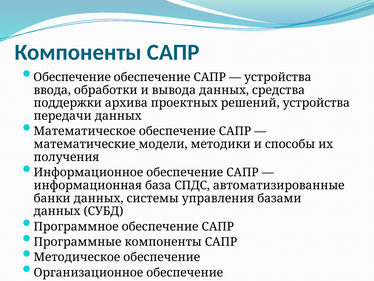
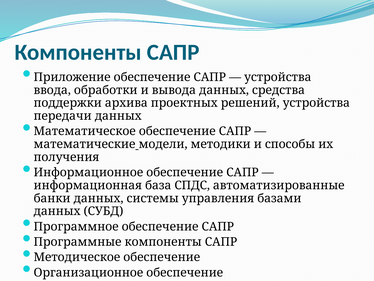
Обеспечение: Обеспечение -> Приложение (72, 77)
